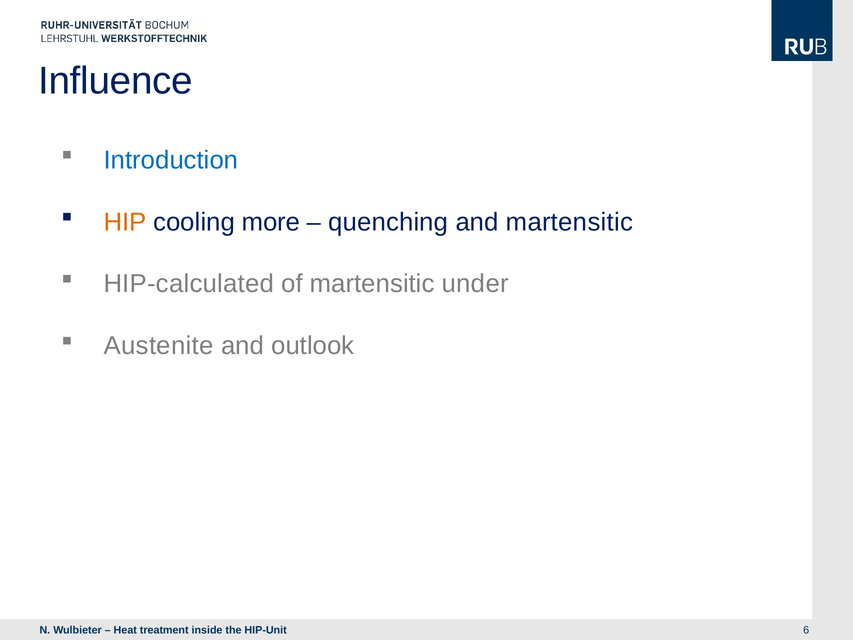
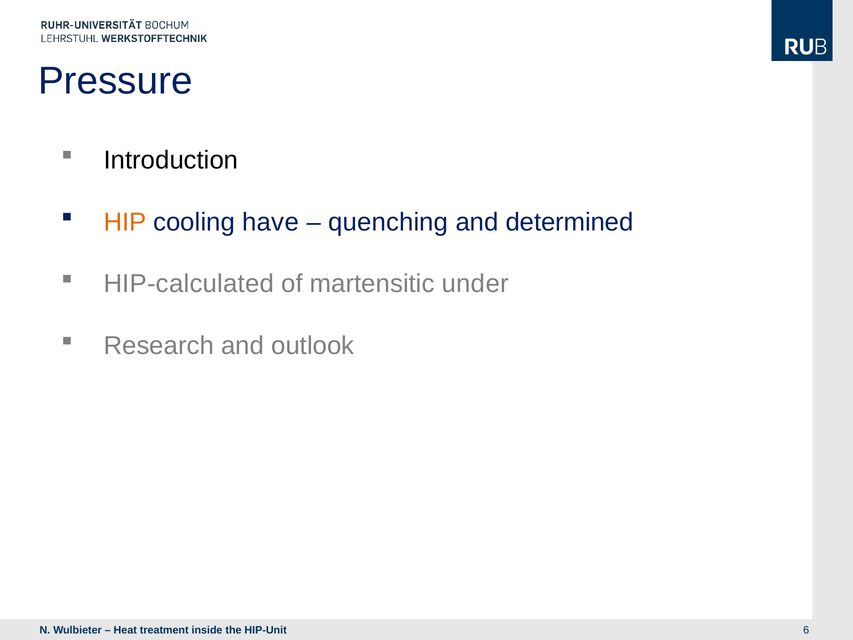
Influence: Influence -> Pressure (115, 81)
Introduction colour: blue -> black (171, 160)
more: more -> have (271, 222)
and martensitic: martensitic -> determined (570, 222)
Austenite: Austenite -> Research (159, 346)
